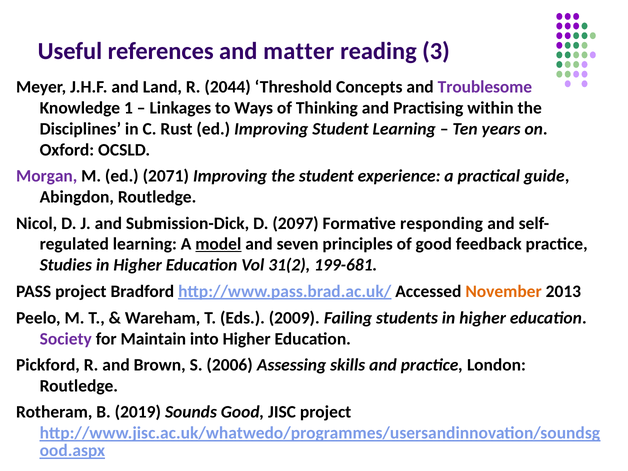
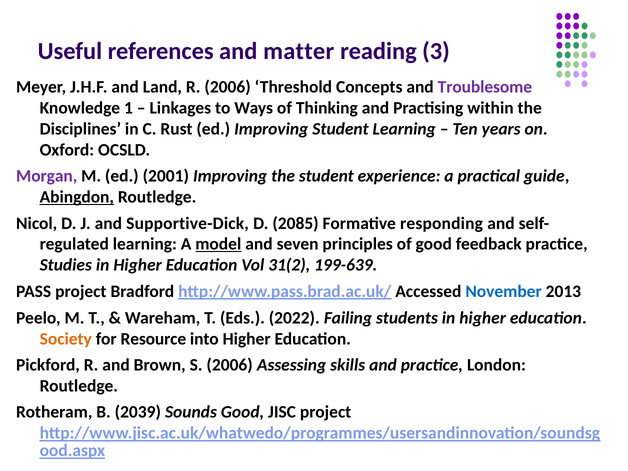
R 2044: 2044 -> 2006 (228, 87)
2071: 2071 -> 2001 (166, 176)
Abingdon underline: none -> present (77, 197)
Submission-Dick: Submission-Dick -> Supportive-Dick (188, 223)
2097: 2097 -> 2085 (296, 223)
199-681: 199-681 -> 199-639 (346, 265)
November colour: orange -> blue (504, 291)
2009: 2009 -> 2022 (294, 318)
Society colour: purple -> orange (66, 339)
Maintain: Maintain -> Resource (153, 339)
2019: 2019 -> 2039 (138, 412)
